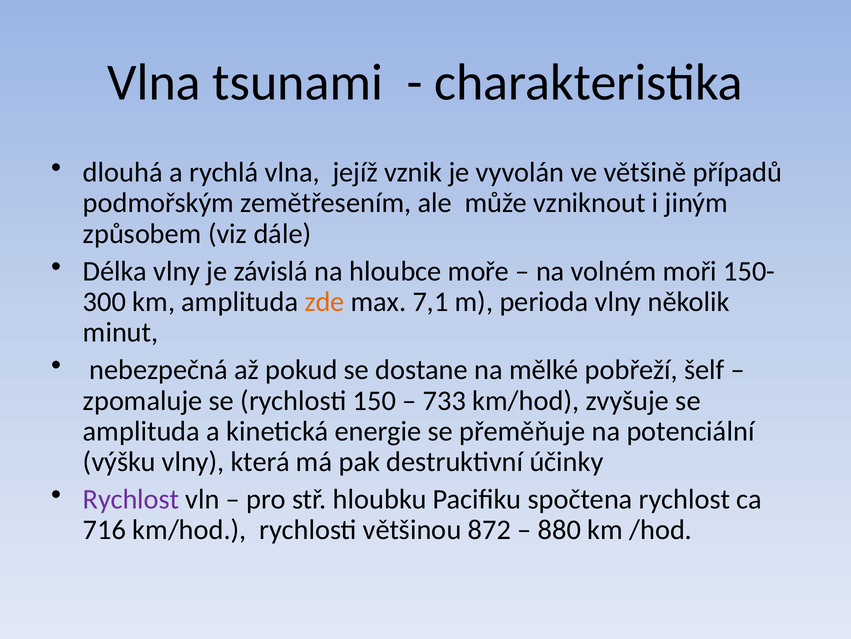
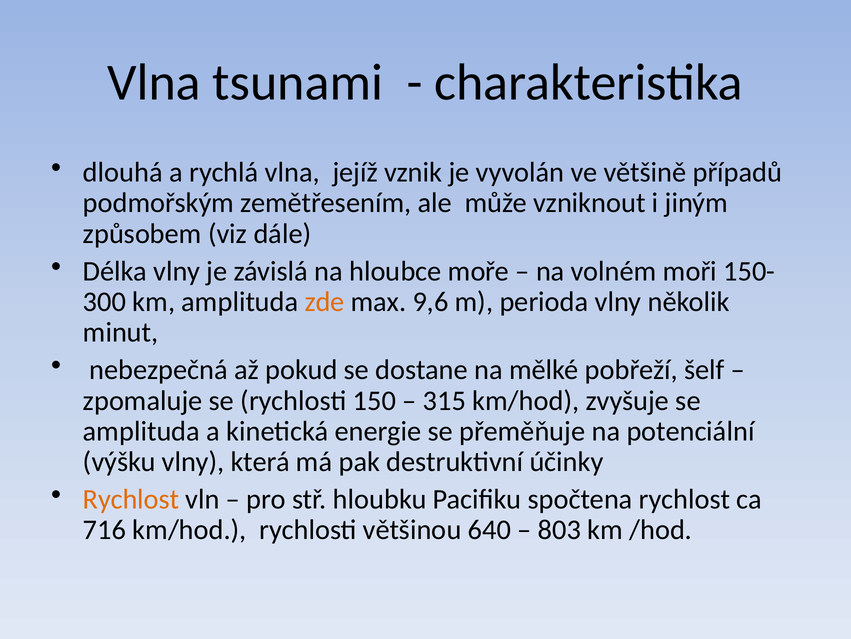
7,1: 7,1 -> 9,6 (430, 301)
733: 733 -> 315 (444, 400)
Rychlost colour: purple -> orange (131, 499)
872: 872 -> 640 (489, 529)
880: 880 -> 803 (559, 529)
